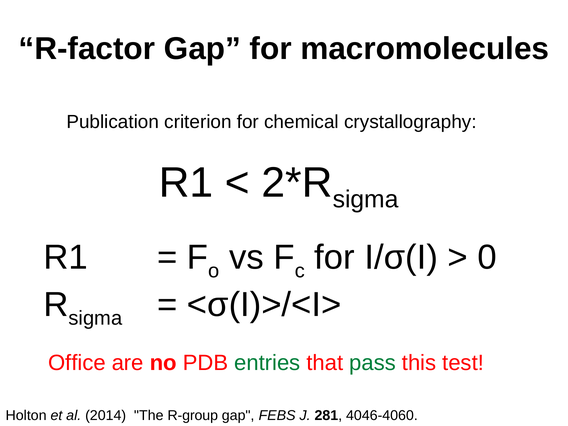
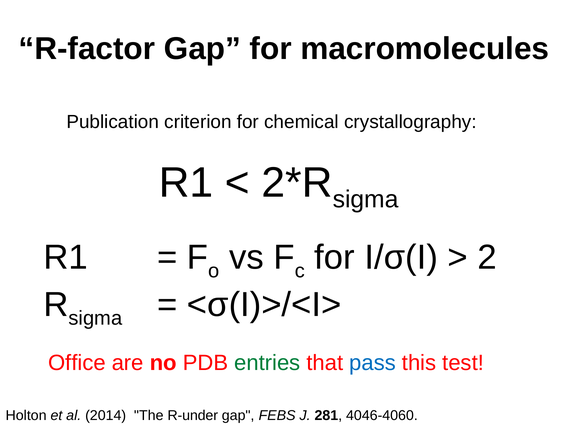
0: 0 -> 2 (487, 257)
pass colour: green -> blue (373, 363)
R-group: R-group -> R-under (193, 415)
